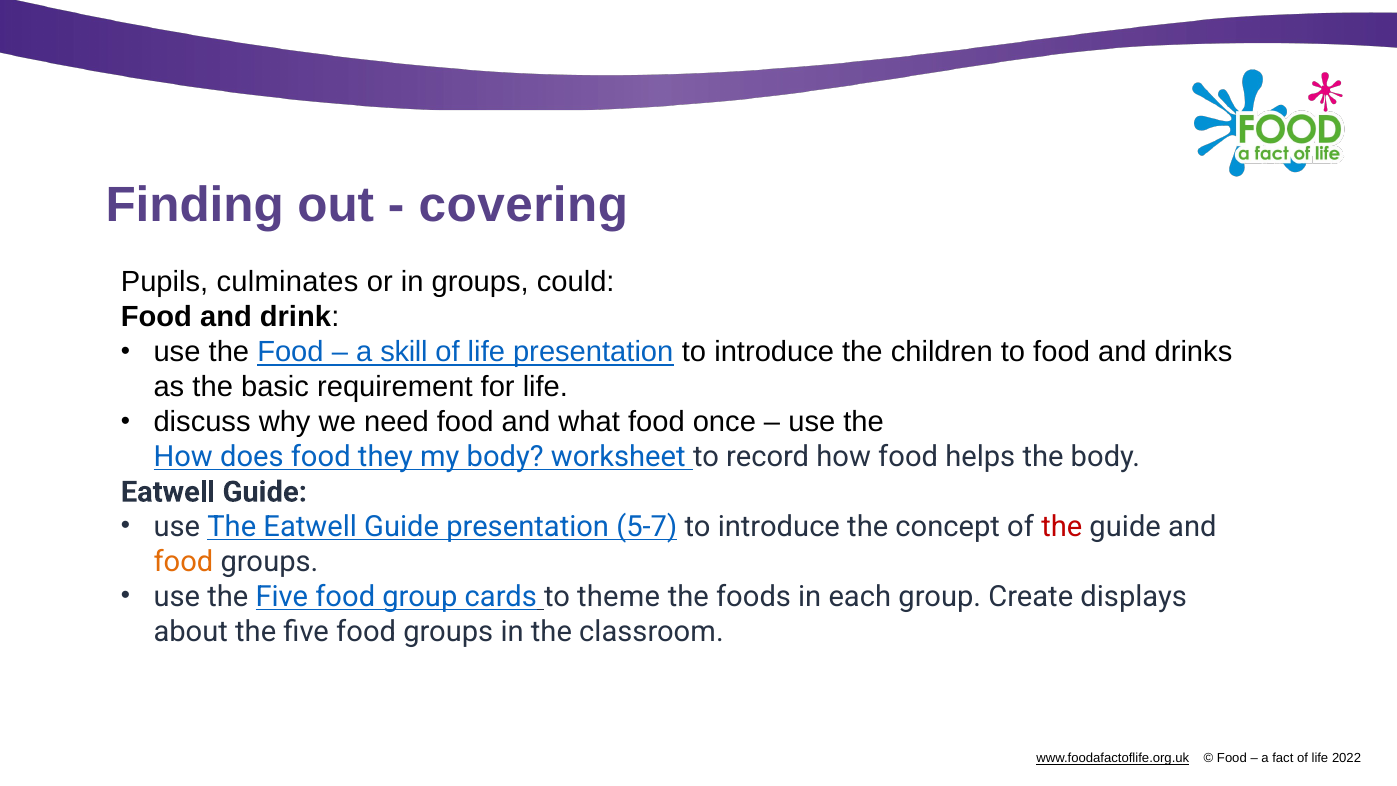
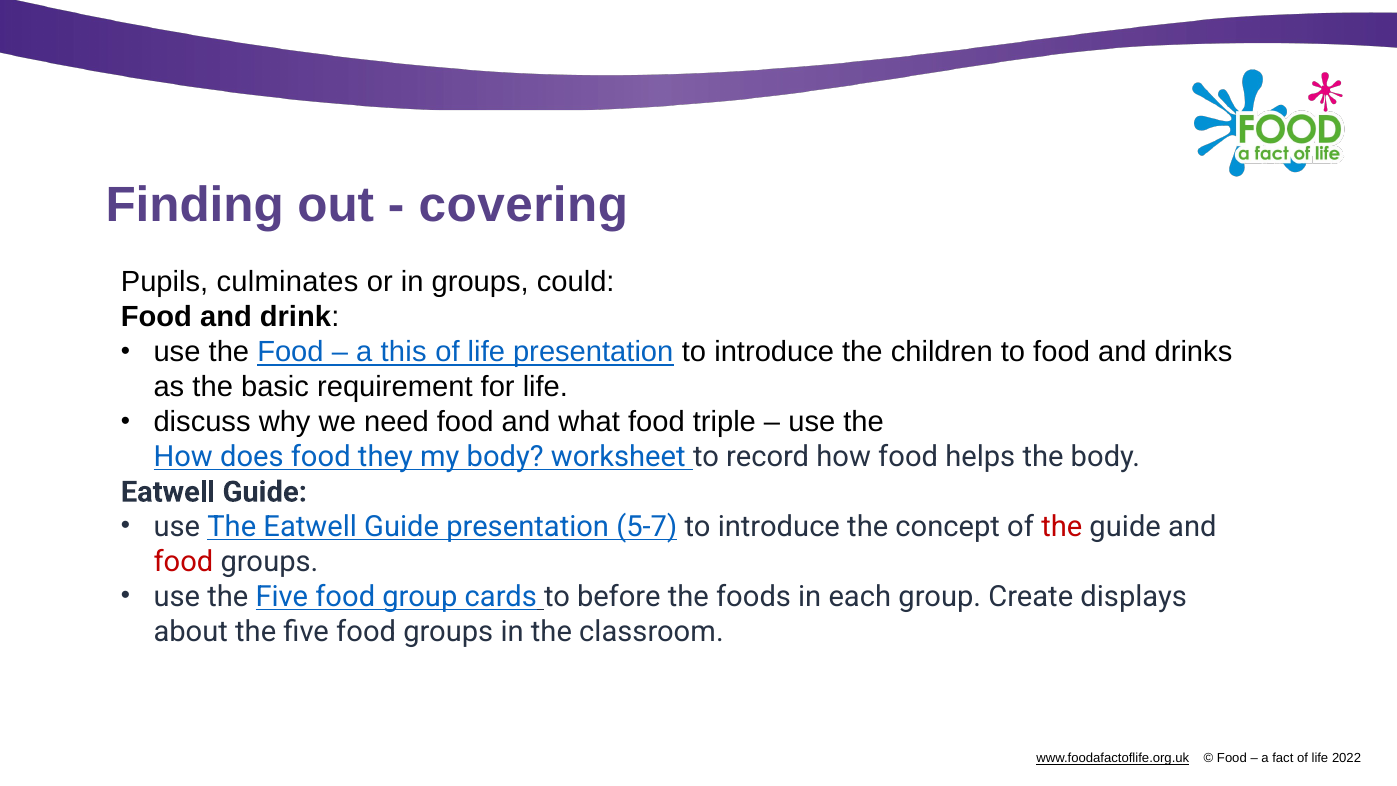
skill: skill -> this (404, 352)
once: once -> triple (724, 422)
food colour: orange -> red (183, 562)
theme: theme -> before (619, 597)
